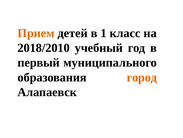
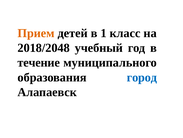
2018/2010: 2018/2010 -> 2018/2048 (44, 48)
первый: первый -> течение (39, 62)
город colour: orange -> blue (142, 77)
